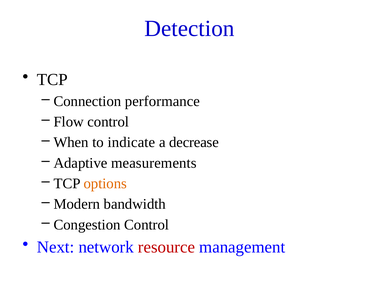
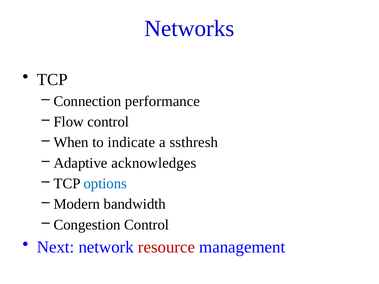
Detection: Detection -> Networks (189, 28)
decrease: decrease -> ssthresh (194, 142)
measurements: measurements -> acknowledges (154, 163)
options colour: orange -> blue (105, 184)
